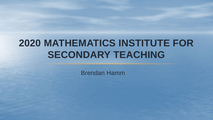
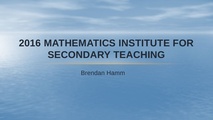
2020: 2020 -> 2016 (30, 43)
